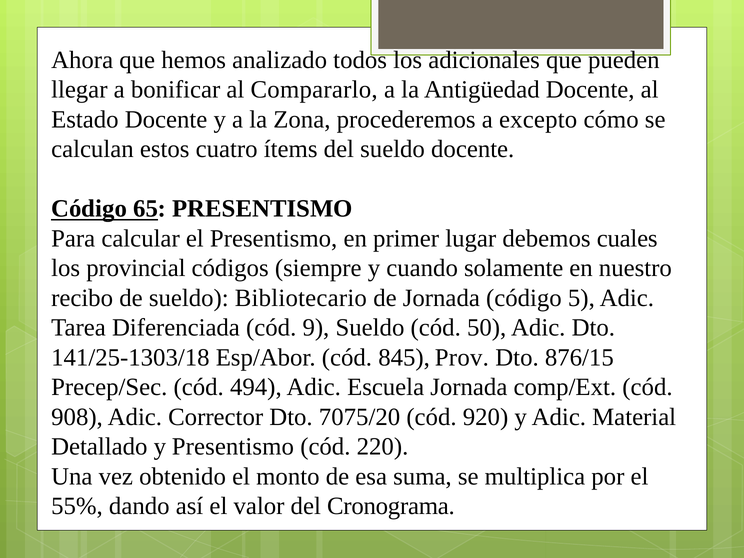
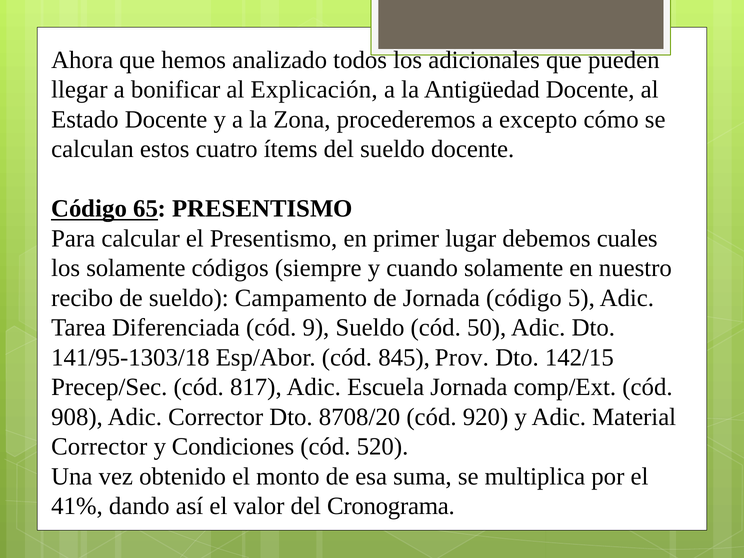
Compararlo: Compararlo -> Explicación (314, 90)
los provincial: provincial -> solamente (136, 268)
Bibliotecario: Bibliotecario -> Campamento (301, 298)
141/25-1303/18: 141/25-1303/18 -> 141/95-1303/18 (130, 357)
876/15: 876/15 -> 142/15 (579, 357)
494: 494 -> 817 (256, 387)
7075/20: 7075/20 -> 8708/20 (360, 417)
Detallado: Detallado -> Corrector (99, 447)
y Presentismo: Presentismo -> Condiciones (233, 447)
220: 220 -> 520 (383, 447)
55%: 55% -> 41% (77, 506)
